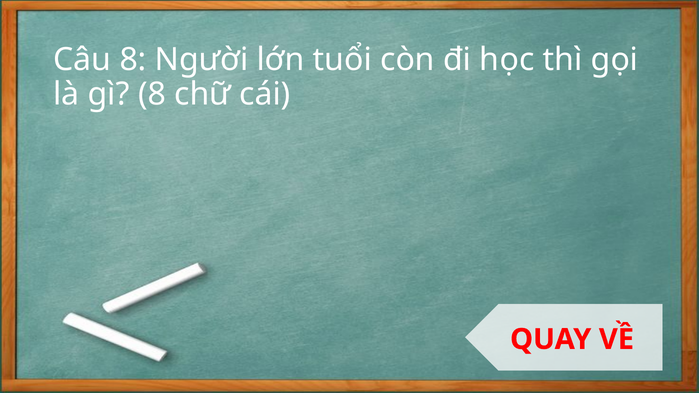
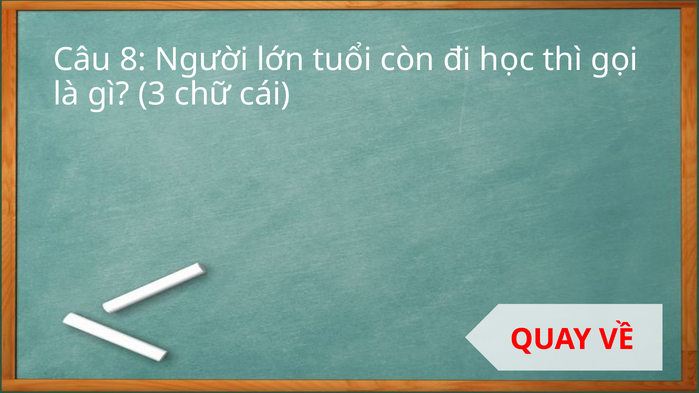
gì 8: 8 -> 3 (152, 94)
